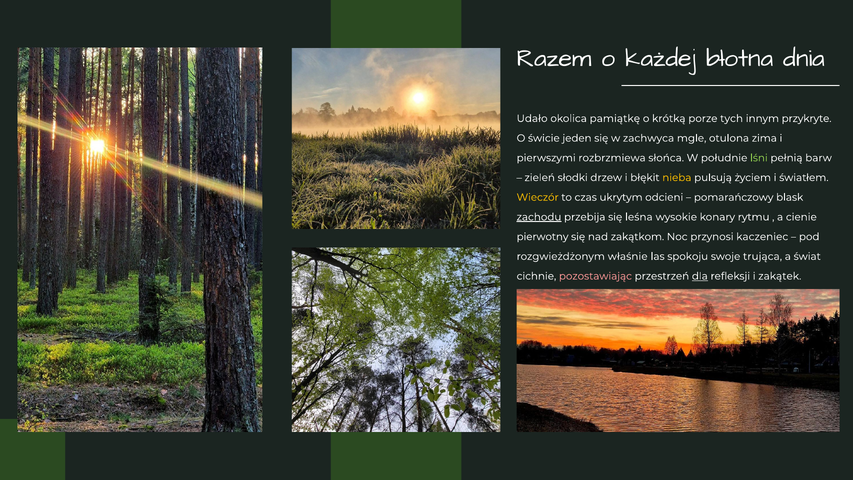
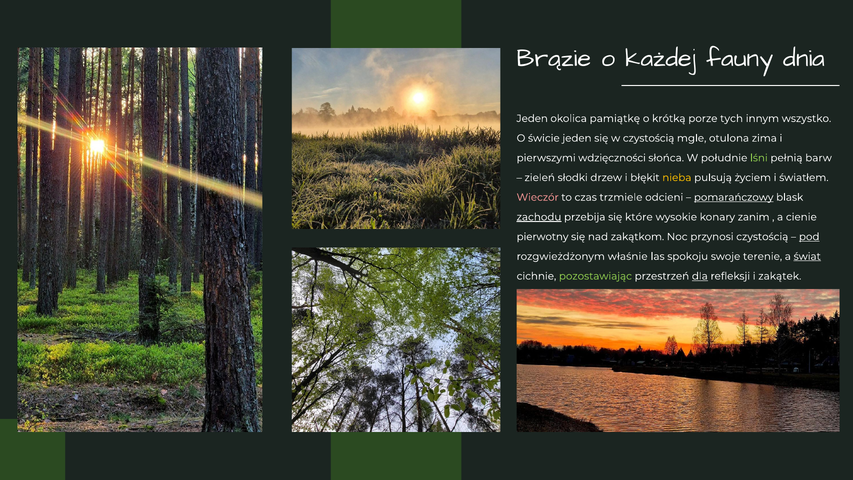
Razem: Razem -> Brązie (554, 58)
błotna: błotna -> fauny (740, 58)
Udało: Udało -> Jeden (532, 118)
przykryte: przykryte -> wszystko (806, 118)
w zachwyca: zachwyca -> czystością (649, 138)
rozbrzmiewa: rozbrzmiewa -> wdzięczności (612, 158)
Wieczór colour: yellow -> pink (538, 197)
ukrytym: ukrytym -> trzmiele (621, 197)
pomarańczowy underline: none -> present (734, 197)
leśna: leśna -> które (639, 217)
rytmu: rytmu -> zanim (754, 217)
przynosi kaczeniec: kaczeniec -> czystością (762, 237)
pod underline: none -> present (809, 237)
trująca: trująca -> terenie (763, 256)
świat underline: none -> present (807, 256)
pozostawiając colour: pink -> light green (595, 276)
